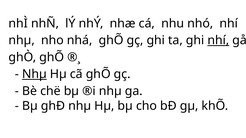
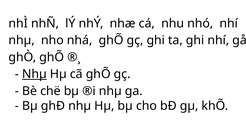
nhí underline: present -> none (218, 40)
